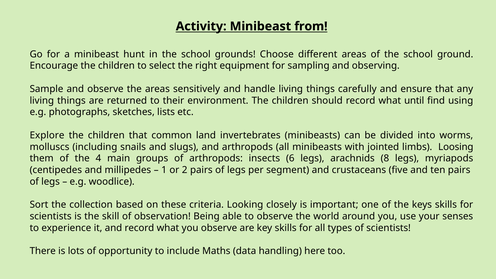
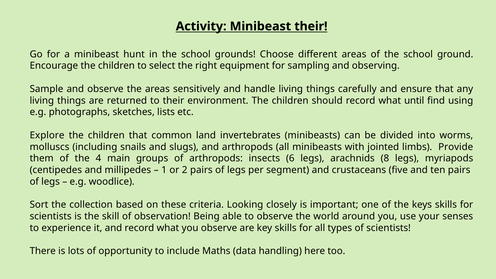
Minibeast from: from -> their (311, 26)
Loosing: Loosing -> Provide (456, 147)
